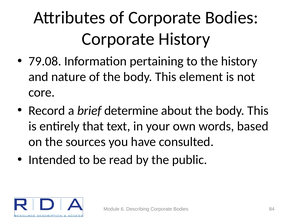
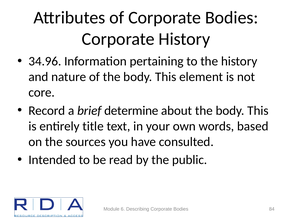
79.08: 79.08 -> 34.96 (45, 61)
that: that -> title (93, 126)
